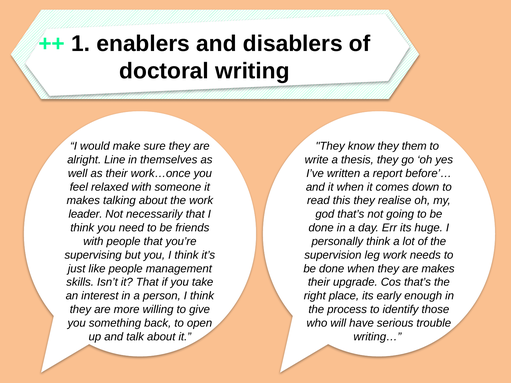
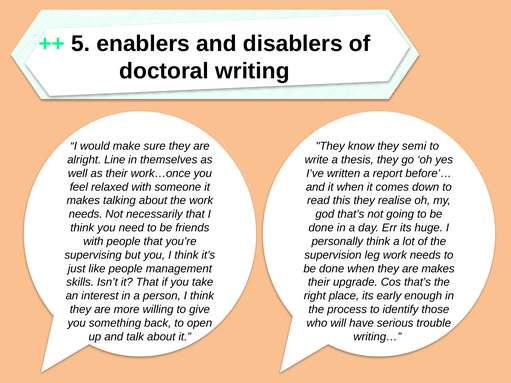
1: 1 -> 5 (81, 44)
them: them -> semi (414, 146)
leader: leader -> needs (86, 214)
